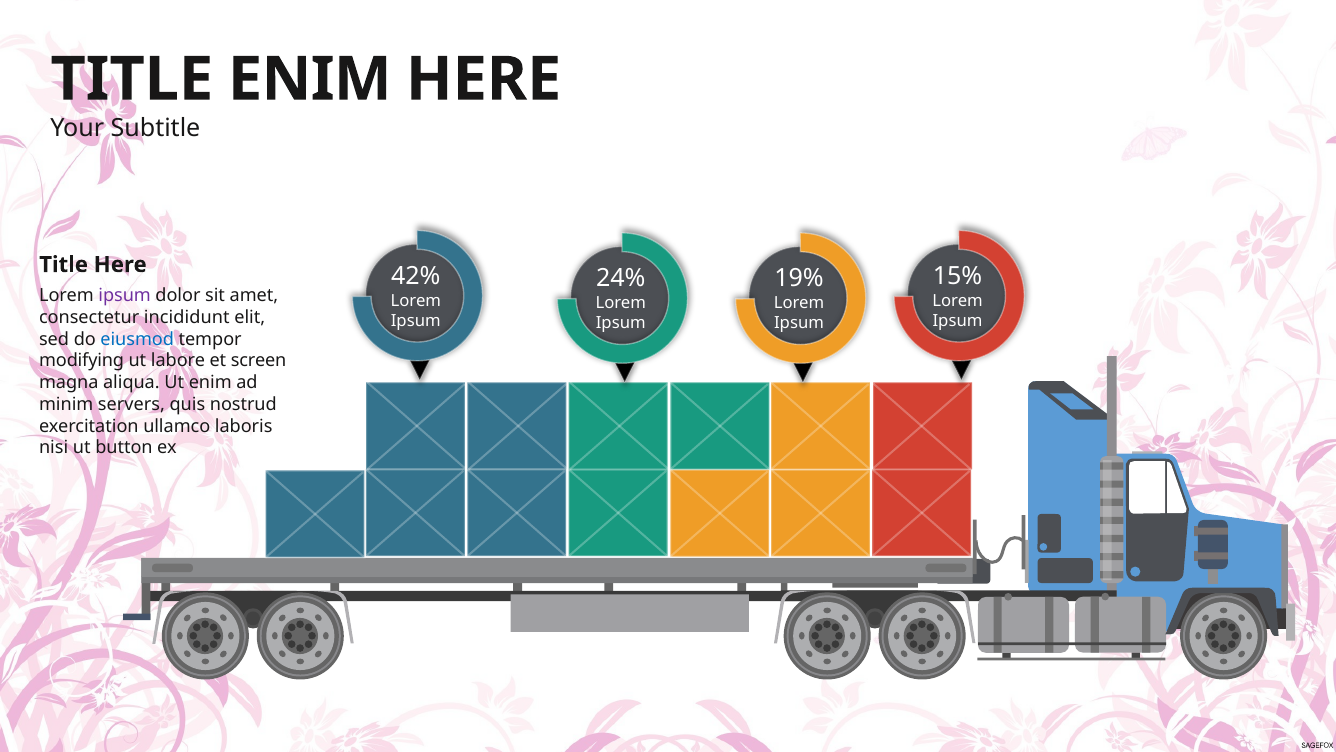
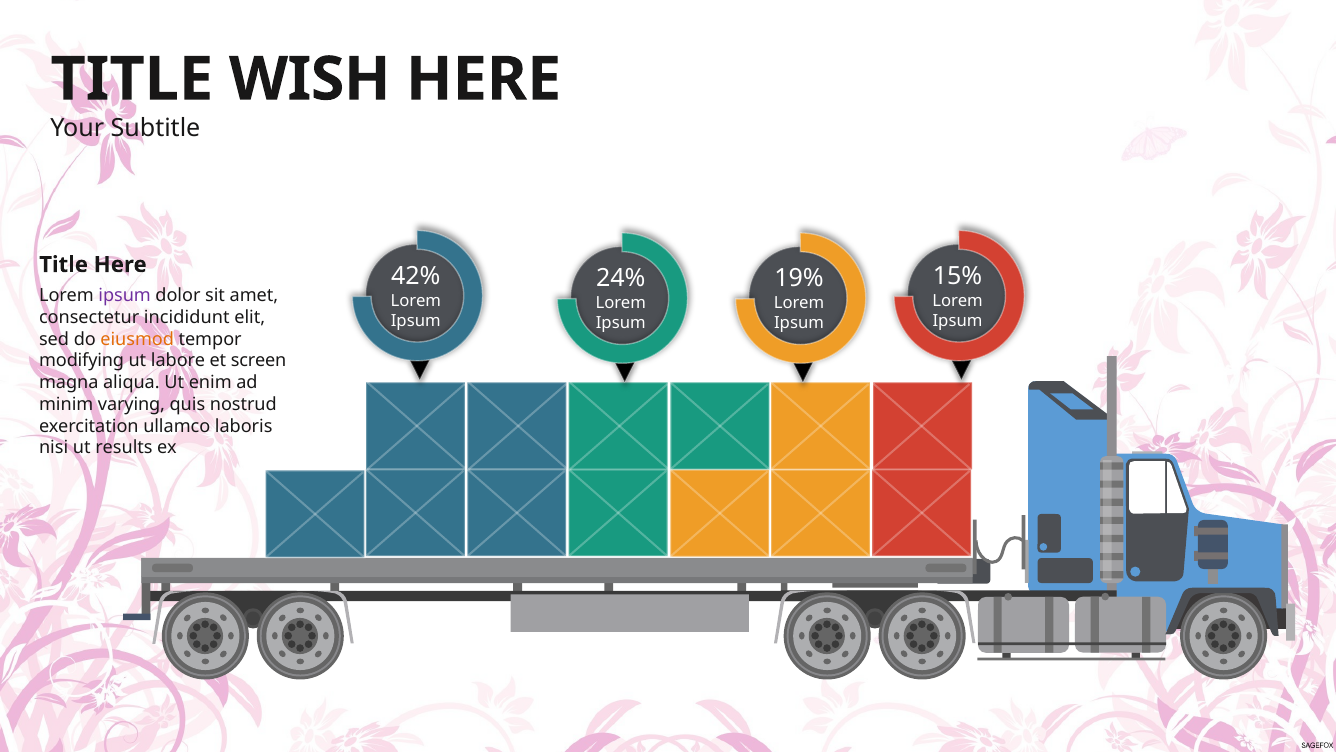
ENIM: ENIM -> WISH (310, 79)
eiusmod colour: blue -> orange (137, 339)
servers: servers -> varying (132, 404)
button: button -> results (124, 447)
